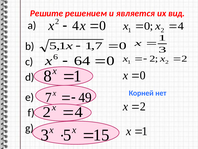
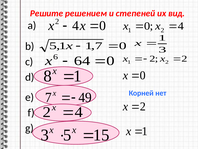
является: является -> степеней (135, 13)
